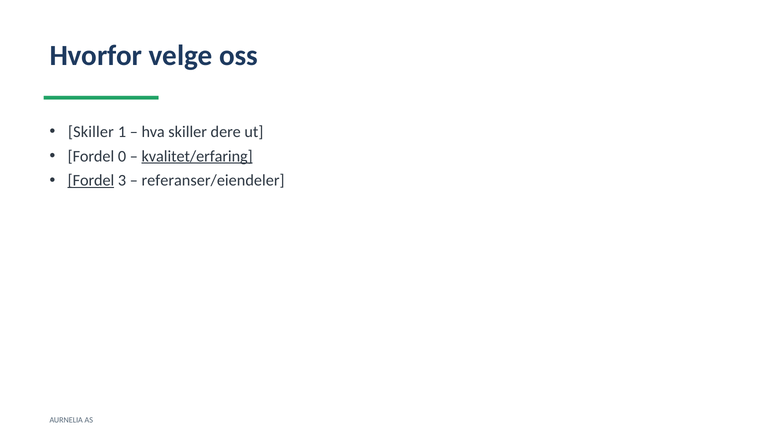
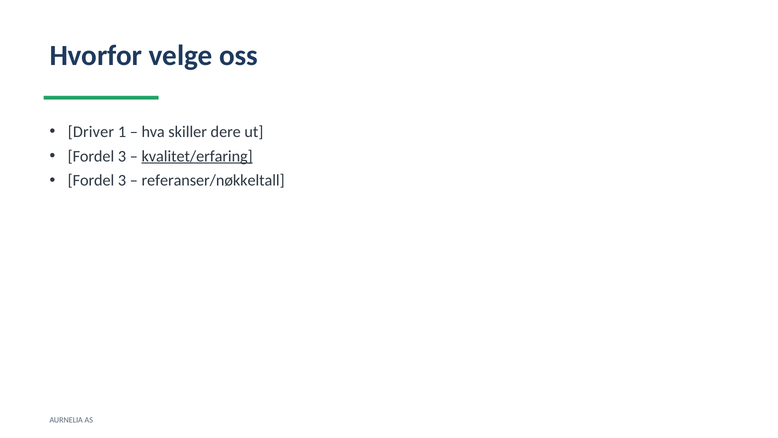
Skiller: Skiller -> Driver (91, 132)
0: 0 -> 3 (122, 156)
Fordel underline: present -> none (91, 180)
referanser/eiendeler: referanser/eiendeler -> referanser/nøkkeltall (213, 180)
